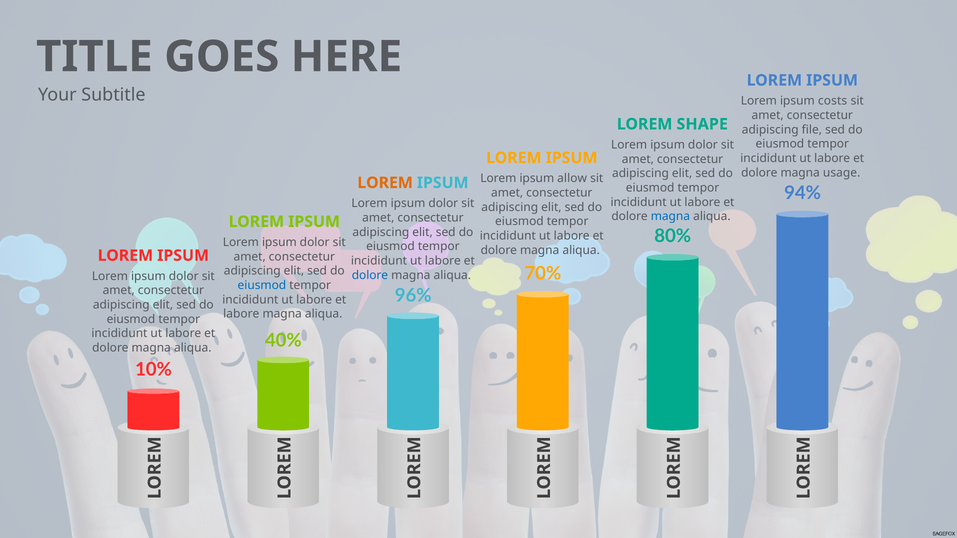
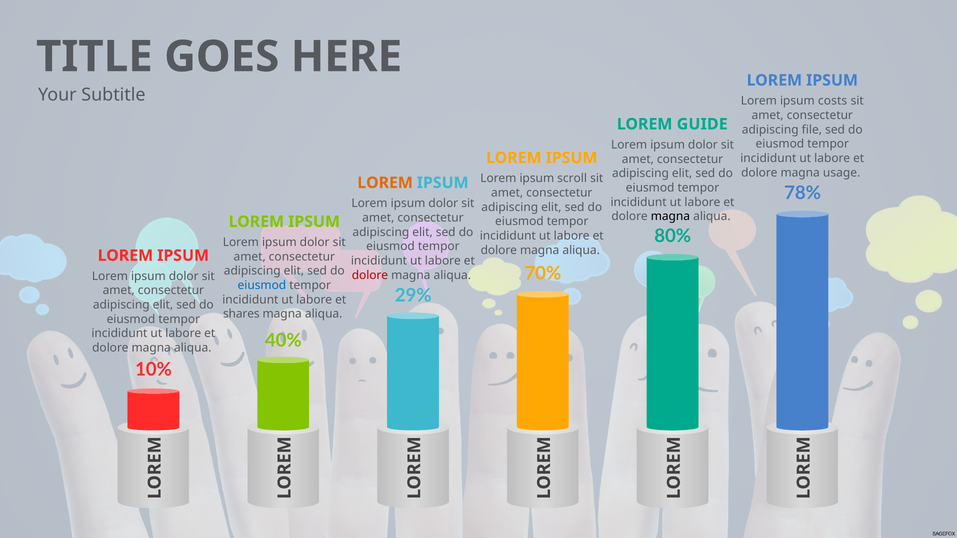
SHAPE: SHAPE -> GUIDE (702, 124)
allow: allow -> scroll (572, 179)
94%: 94% -> 78% (803, 193)
magna colour: blue -> black (670, 217)
dolore colour: blue -> red (370, 275)
96%: 96% -> 29% (413, 296)
labore: labore -> shares (241, 314)
